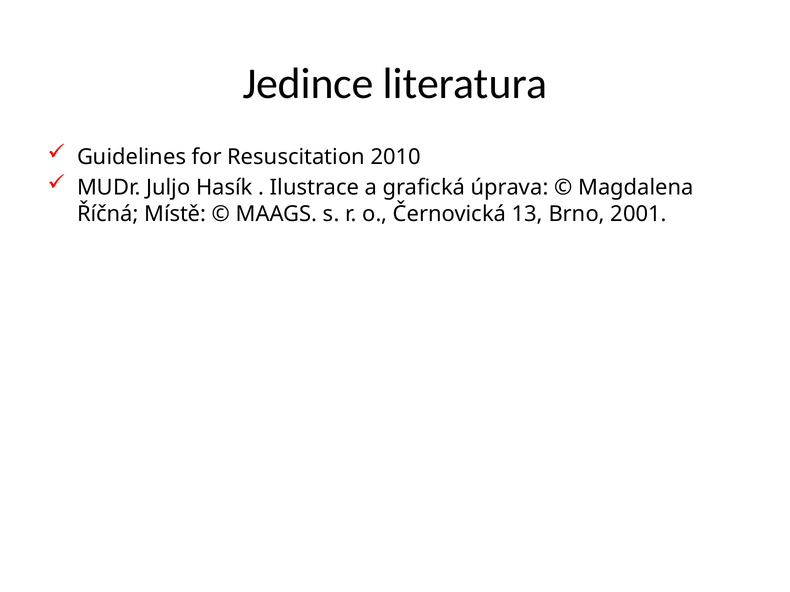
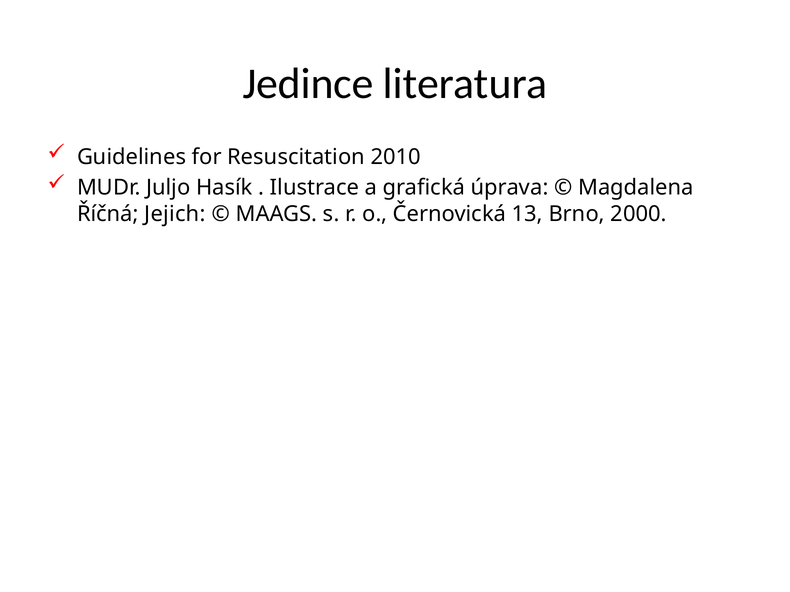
Místě: Místě -> Jejich (175, 214)
2001: 2001 -> 2000 (639, 214)
